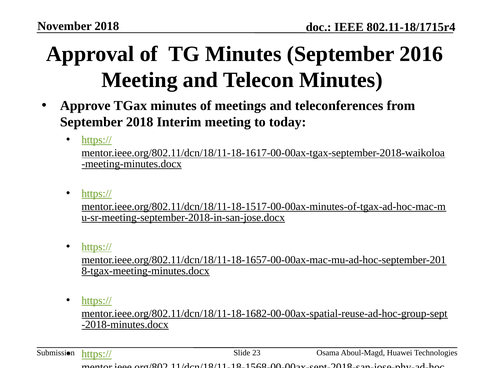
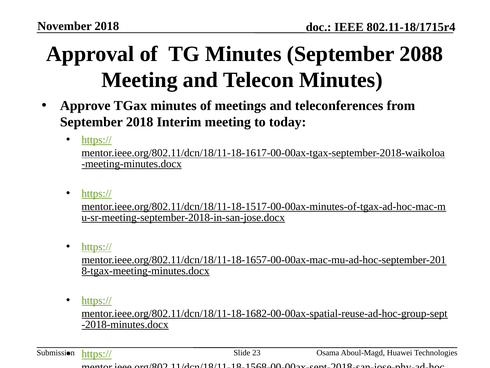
2016: 2016 -> 2088 (421, 54)
